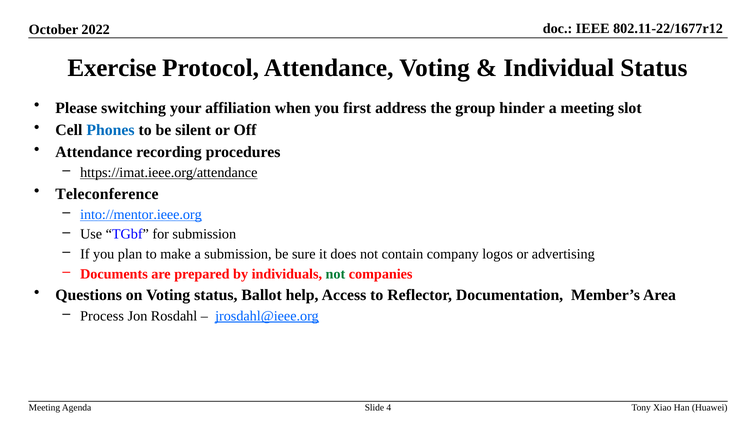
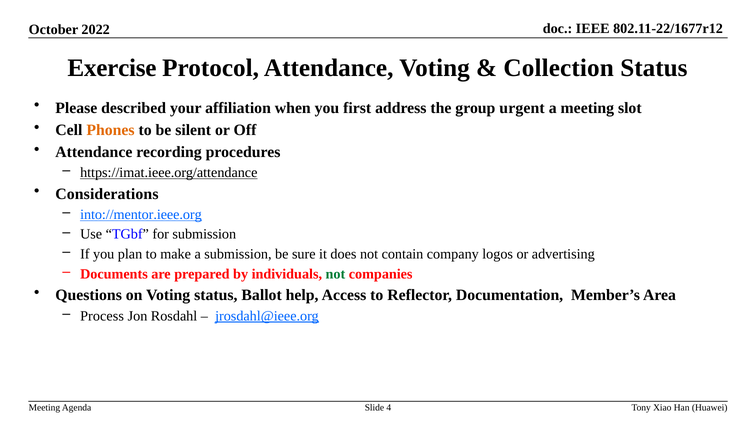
Individual: Individual -> Collection (559, 68)
switching: switching -> described (134, 108)
hinder: hinder -> urgent (522, 108)
Phones colour: blue -> orange (110, 130)
Teleconference: Teleconference -> Considerations (107, 194)
